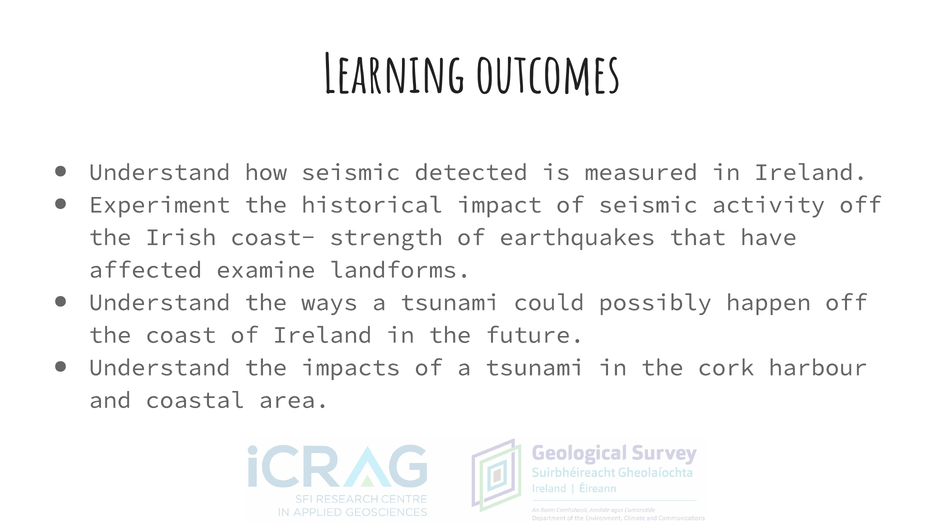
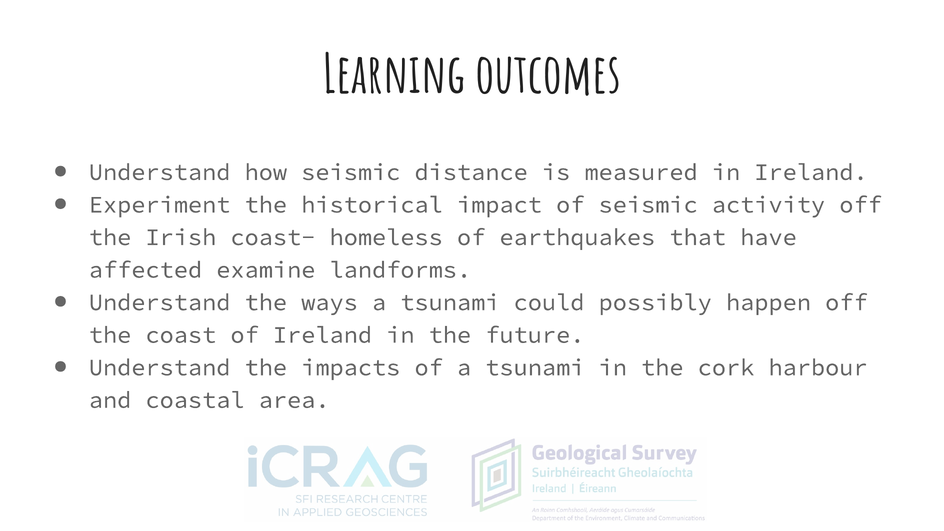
detected: detected -> distance (471, 172)
strength: strength -> homeless (386, 237)
